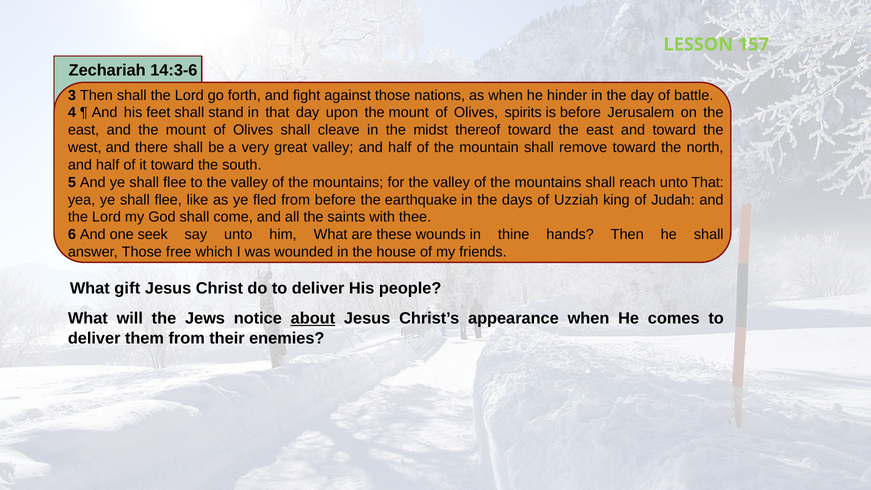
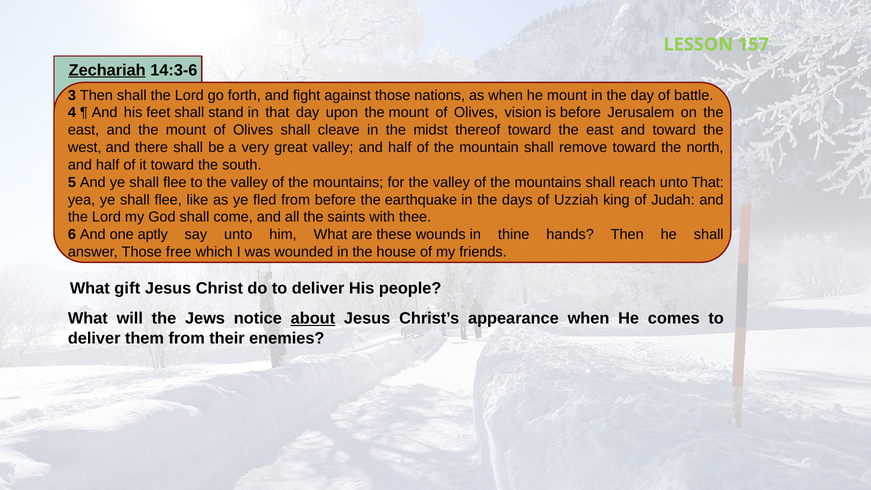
Zechariah underline: none -> present (107, 70)
he hinder: hinder -> mount (567, 95)
spirits: spirits -> vision (523, 113)
seek: seek -> aptly (153, 235)
